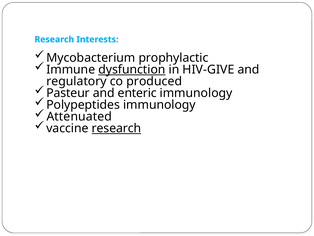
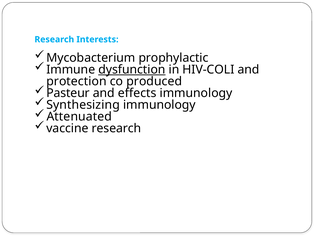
HIV-GIVE: HIV-GIVE -> HIV-COLI (208, 69)
regulatory: regulatory -> protection (76, 81)
enteric: enteric -> effects (137, 93)
Polypeptides: Polypeptides -> Synthesizing (83, 105)
research underline: present -> none (116, 128)
